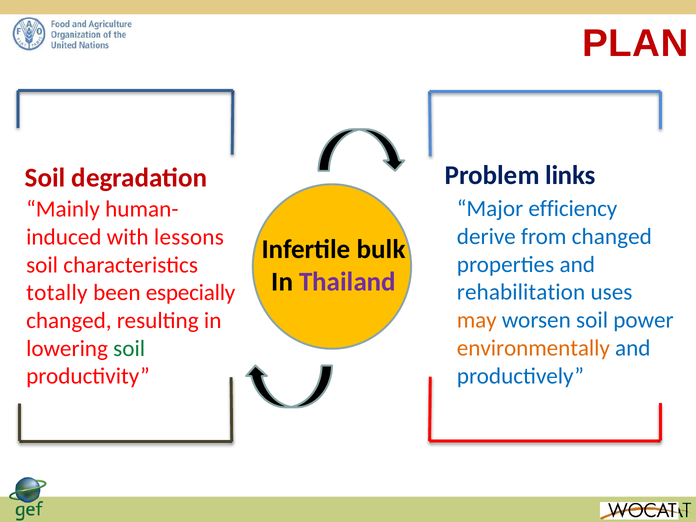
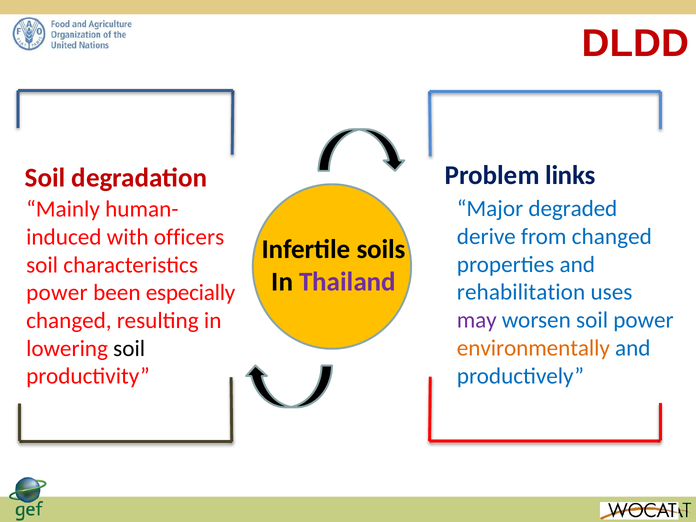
PLAN: PLAN -> DLDD (636, 44)
efficiency: efficiency -> degraded (573, 209)
lessons: lessons -> officers (189, 237)
bulk: bulk -> soils (381, 250)
totally: totally -> power (57, 293)
may colour: orange -> purple (477, 320)
soil colour: green -> black (129, 348)
